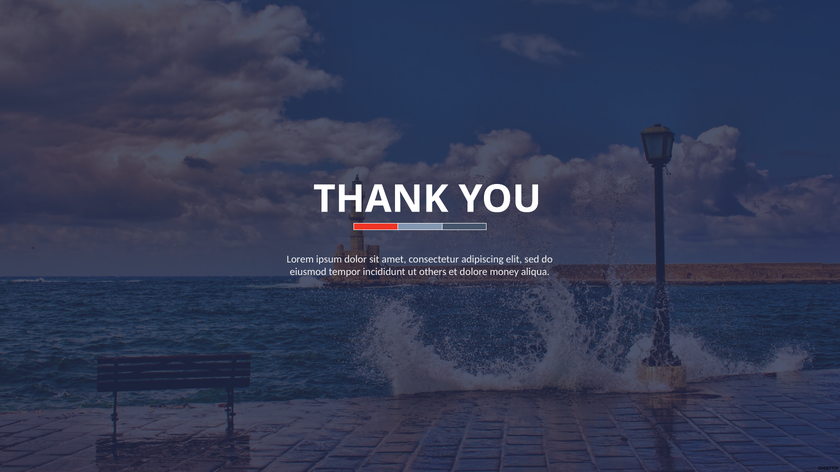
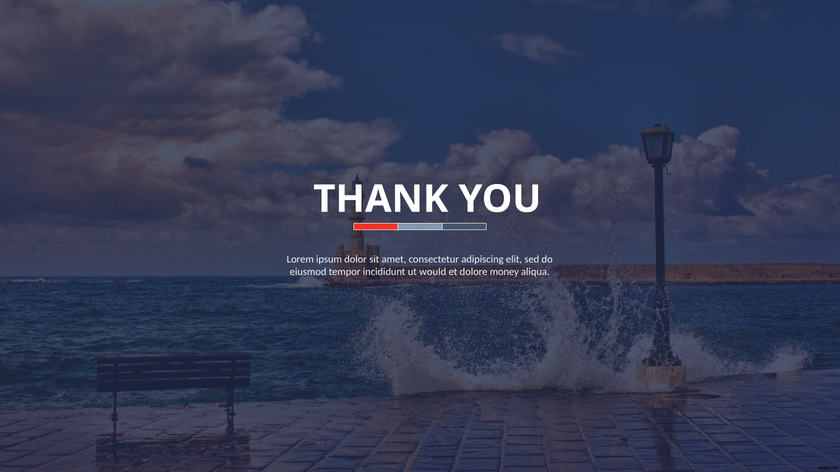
others: others -> would (433, 272)
